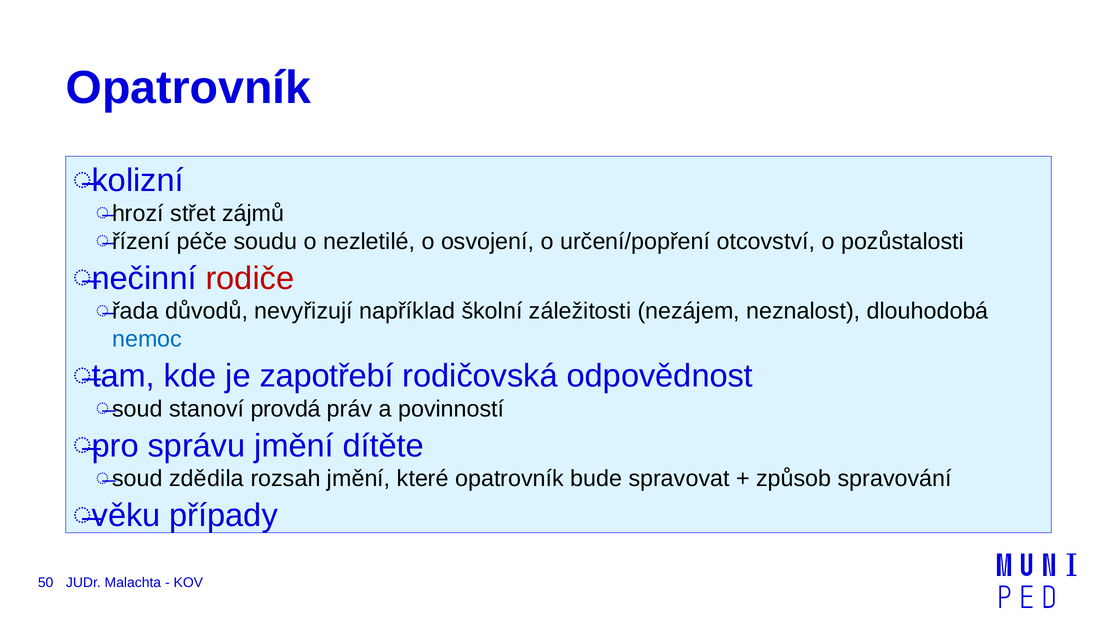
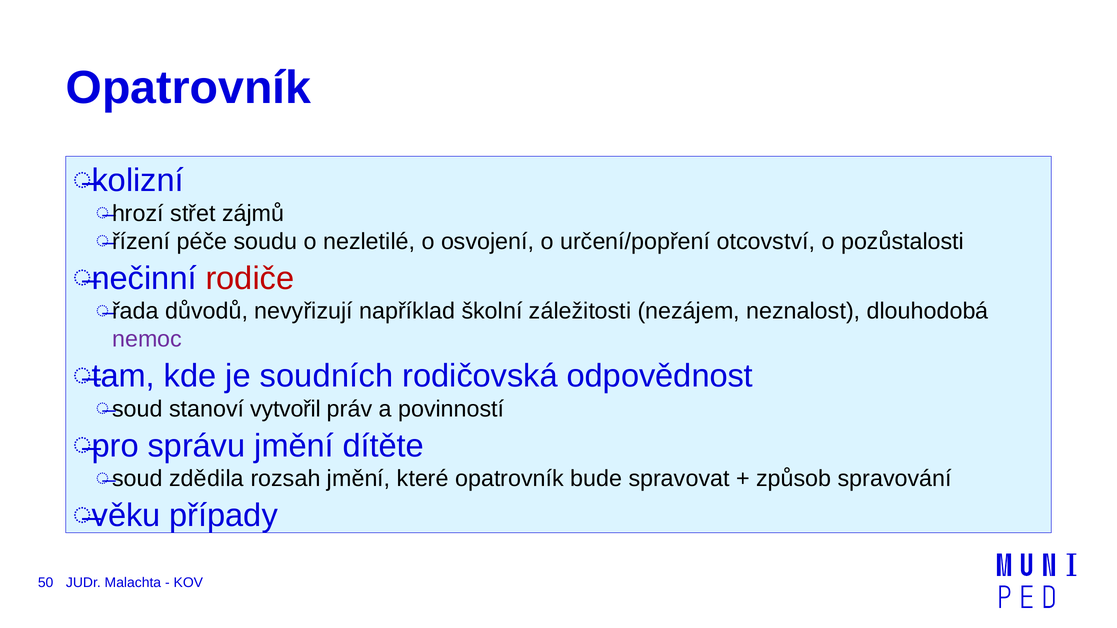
nemoc colour: blue -> purple (147, 339)
zapotřebí: zapotřebí -> soudních (326, 376)
provdá: provdá -> vytvořil (286, 409)
